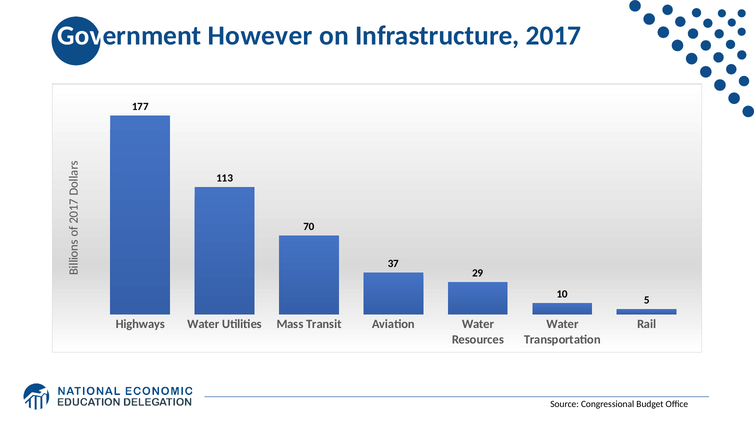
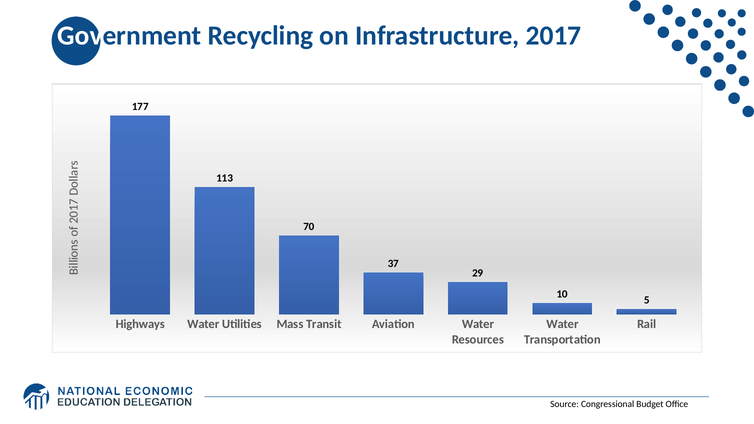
However: However -> Recycling (260, 35)
